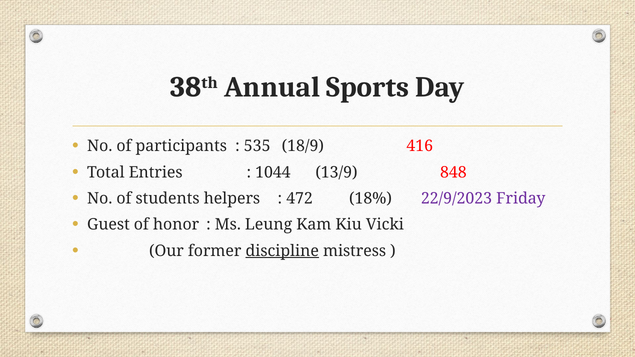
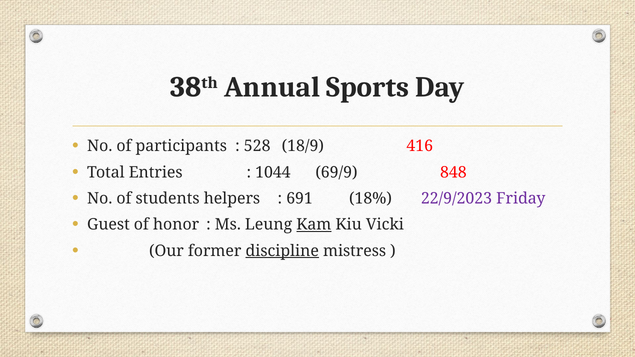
535: 535 -> 528 (257, 146)
13/9: 13/9 -> 69/9 (336, 172)
472: 472 -> 691 (300, 199)
Kam underline: none -> present (314, 225)
